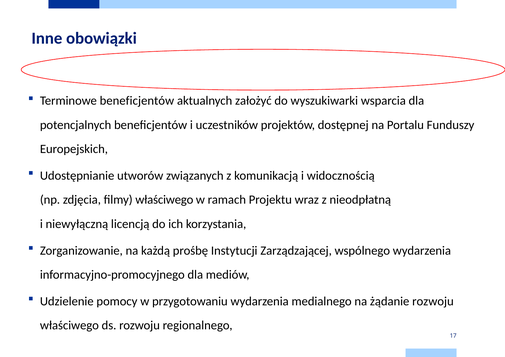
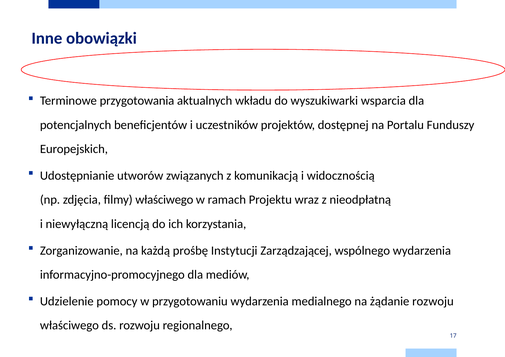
Terminowe beneficjentów: beneficjentów -> przygotowania (137, 101)
założyć: założyć -> wkładu (253, 101)
